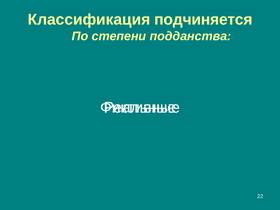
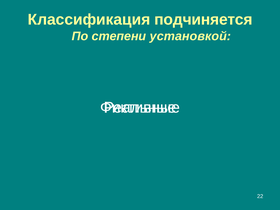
подданства: подданства -> установкой (190, 36)
